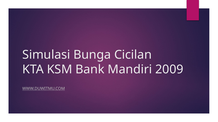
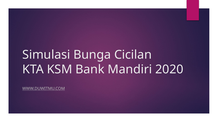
2009: 2009 -> 2020 (169, 70)
